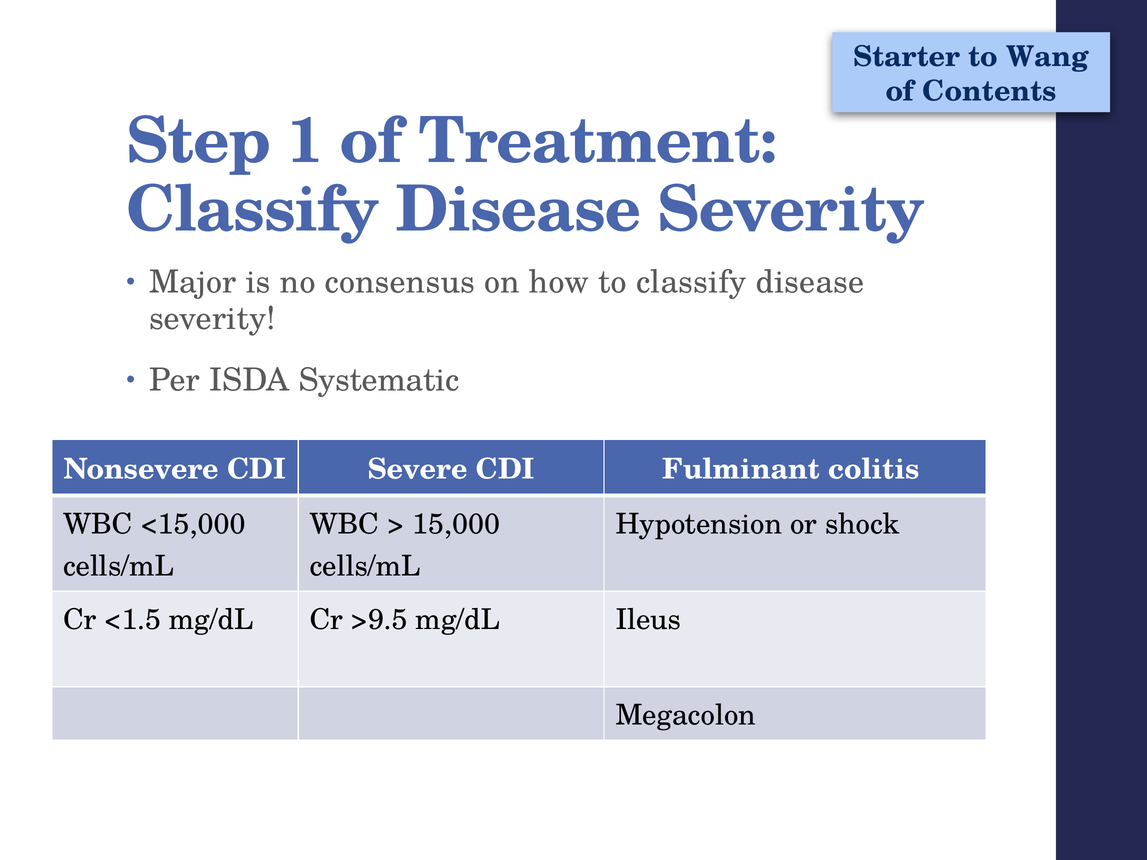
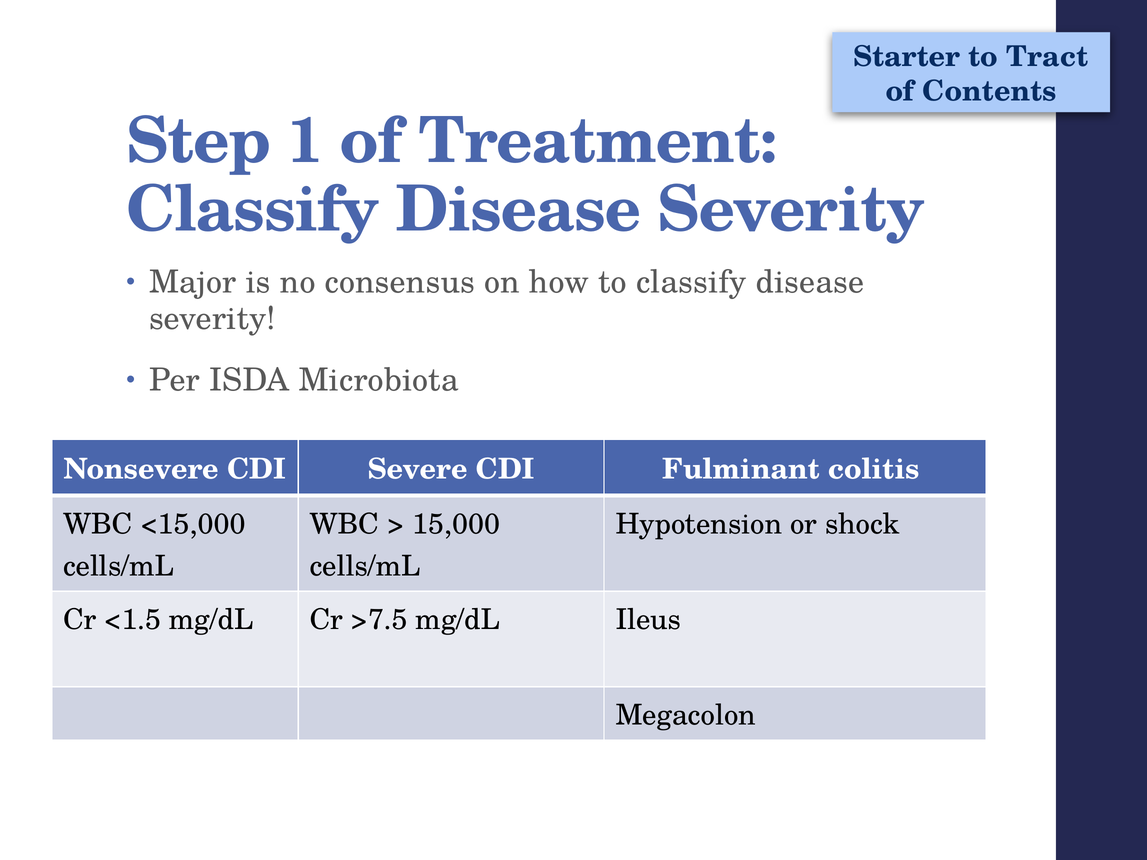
Wang: Wang -> Tract (1047, 57)
Systematic: Systematic -> Microbiota (379, 381)
>9.5: >9.5 -> >7.5 (379, 620)
